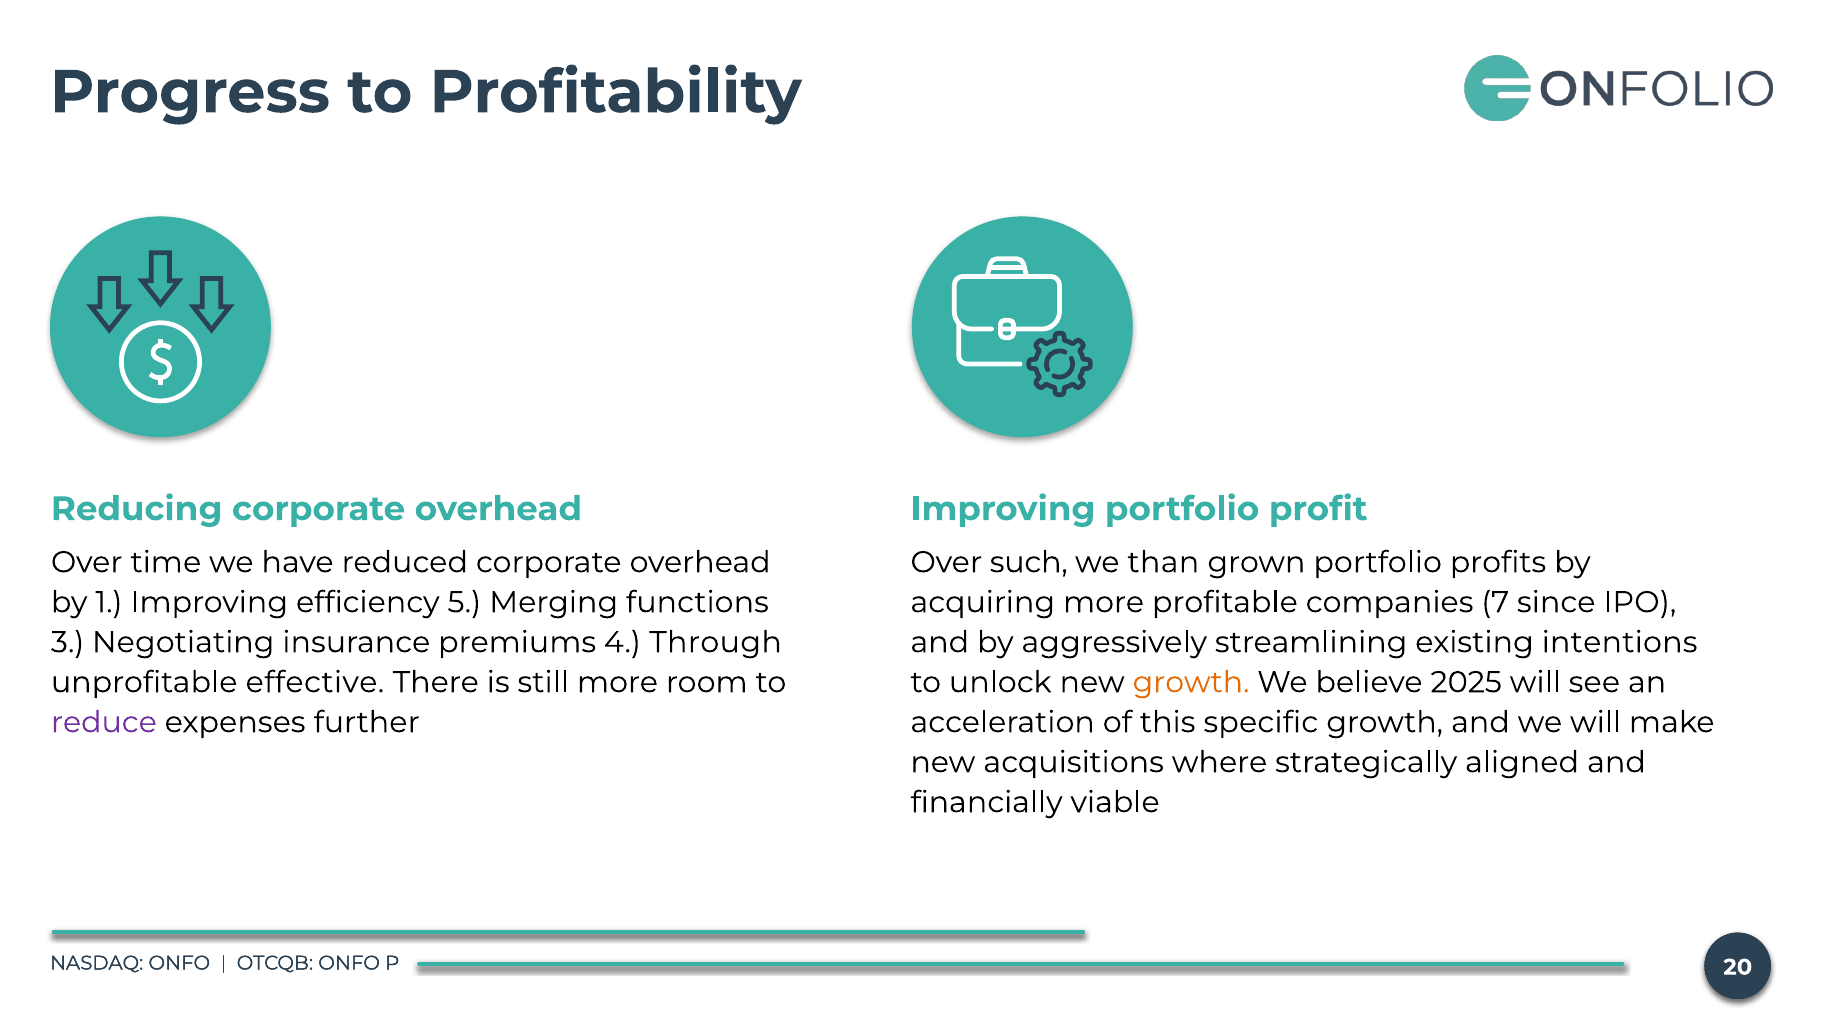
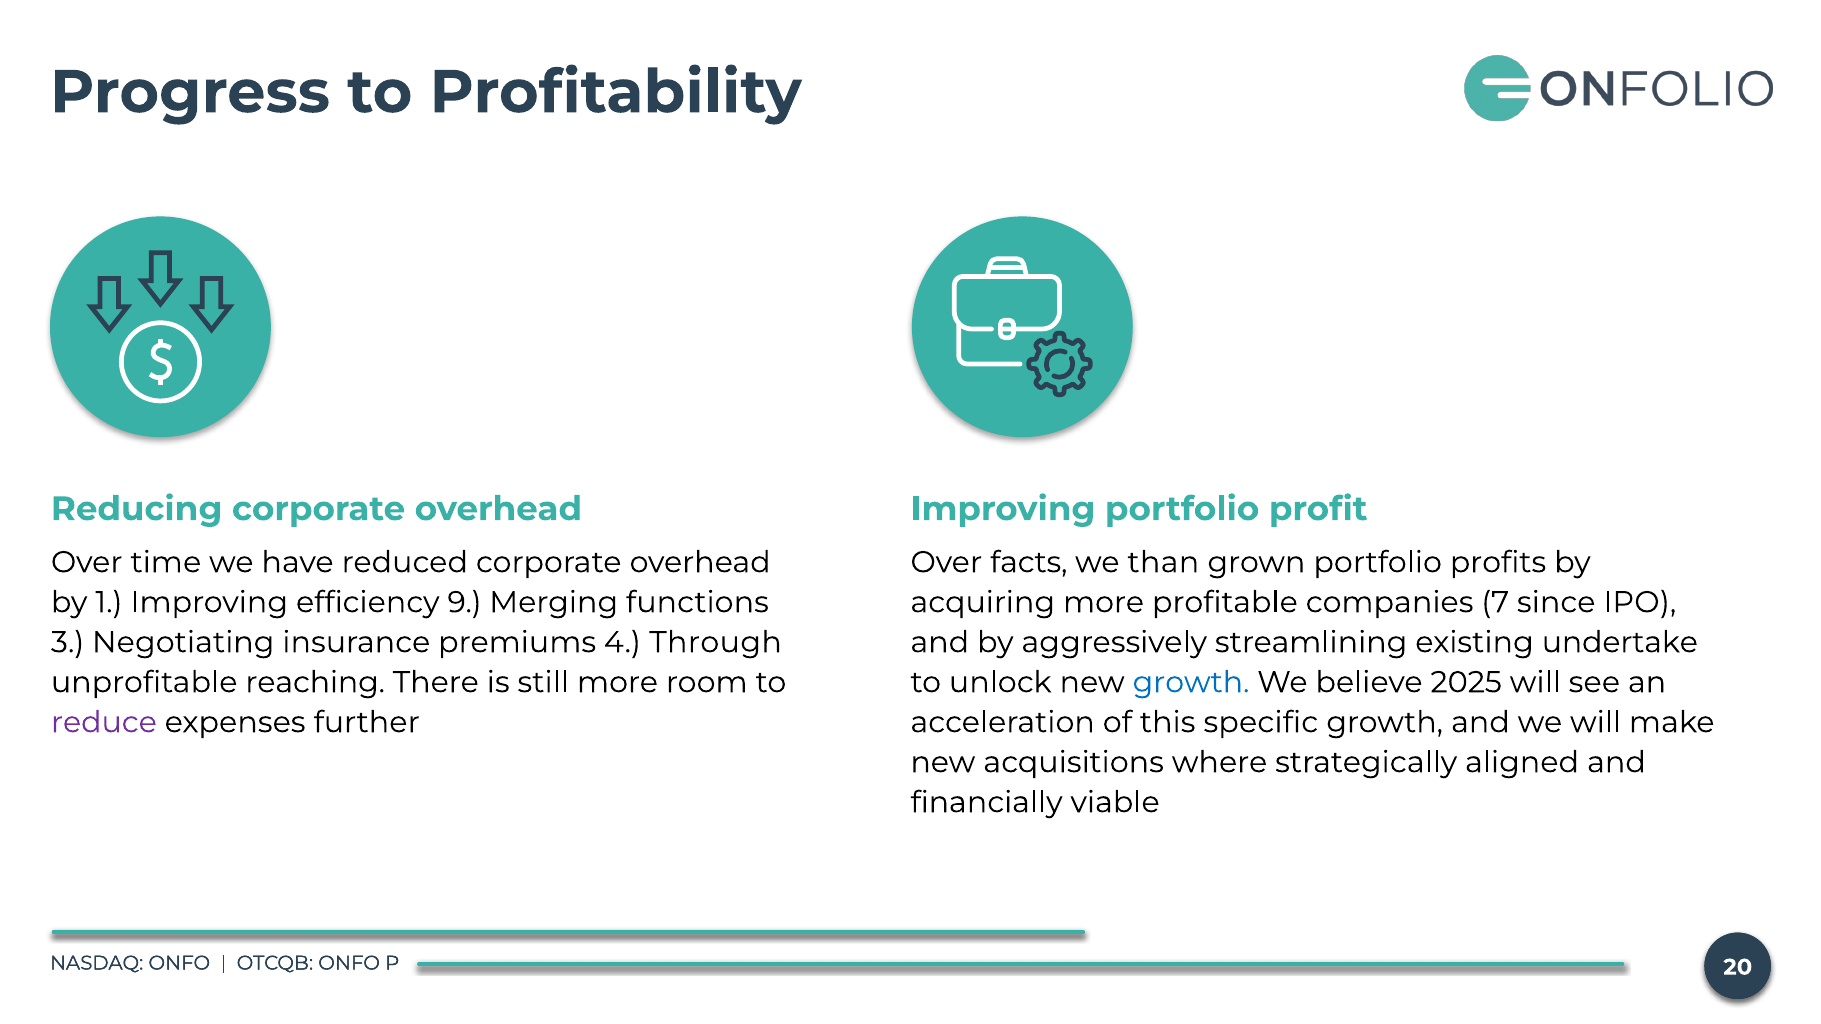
such: such -> facts (1029, 562)
5: 5 -> 9 (464, 602)
intentions: intentions -> undertake (1620, 642)
effective: effective -> reaching (315, 682)
growth colour: orange -> blue (1191, 682)
